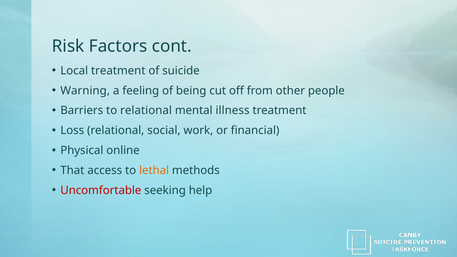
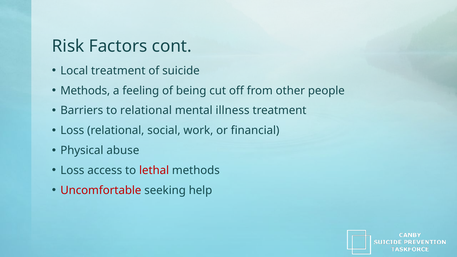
Warning: Warning -> Methods (85, 91)
online: online -> abuse (123, 150)
That: That -> Loss (72, 170)
lethal colour: orange -> red (154, 170)
